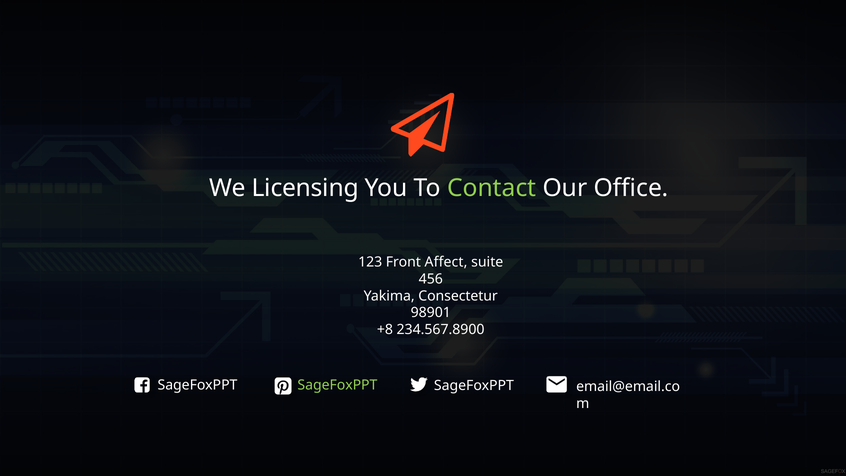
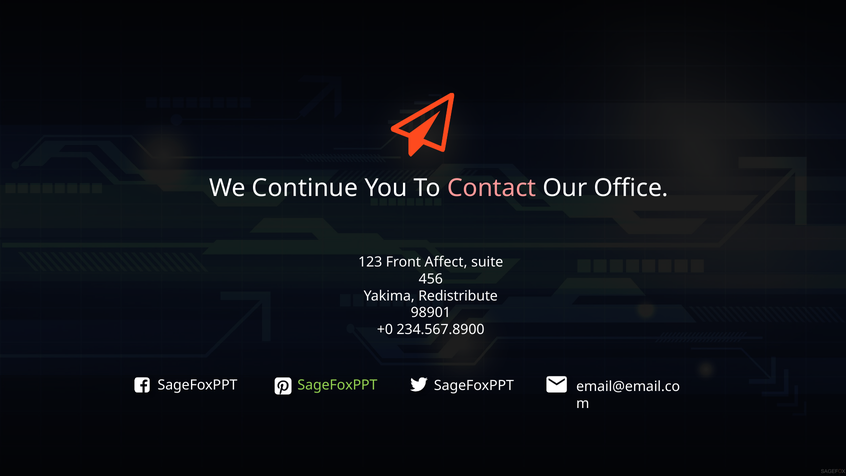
Licensing: Licensing -> Continue (305, 188)
Contact colour: light green -> pink (492, 188)
Consectetur: Consectetur -> Redistribute (458, 296)
+8: +8 -> +0 (385, 330)
